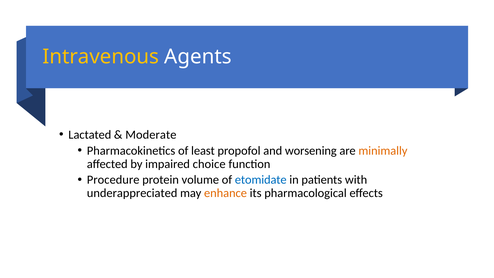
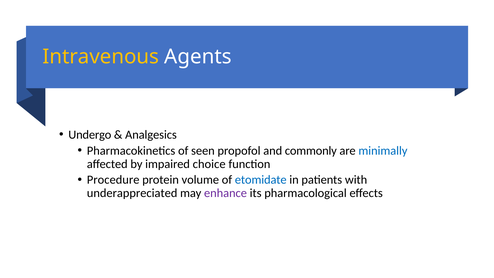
Lactated: Lactated -> Undergo (90, 135)
Moderate: Moderate -> Analgesics (151, 135)
least: least -> seen (203, 151)
worsening: worsening -> commonly (311, 151)
minimally colour: orange -> blue (383, 151)
enhance colour: orange -> purple (225, 193)
